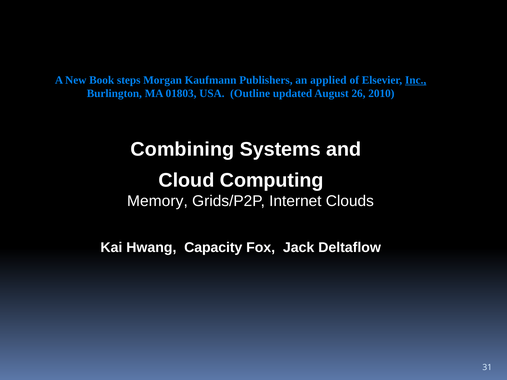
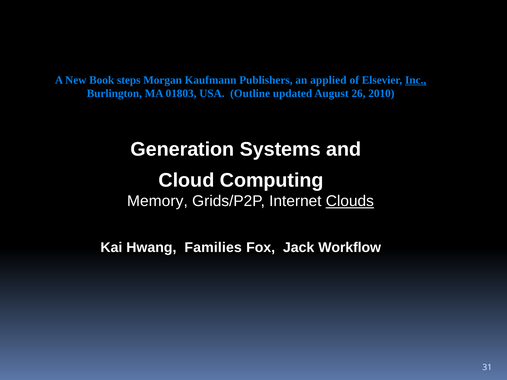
Combining: Combining -> Generation (182, 149)
Clouds underline: none -> present (350, 201)
Capacity: Capacity -> Families (213, 248)
Deltaflow: Deltaflow -> Workflow (350, 248)
